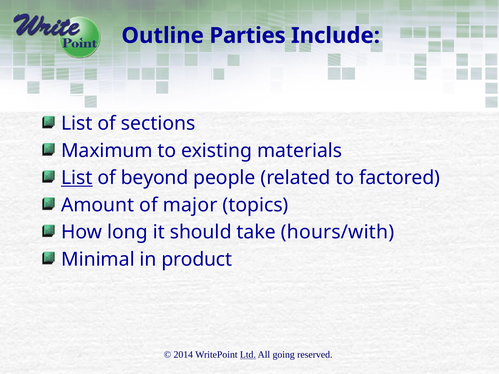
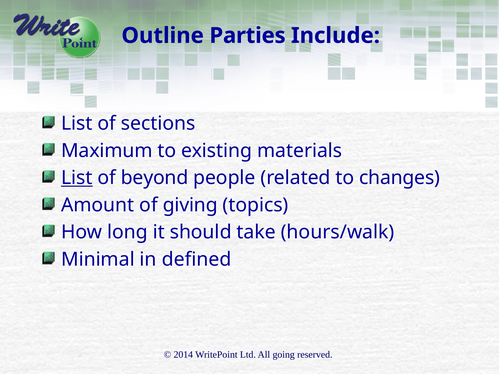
factored: factored -> changes (400, 178)
major: major -> giving (190, 205)
hours/with: hours/with -> hours/walk (338, 232)
product: product -> defined (197, 260)
Ltd underline: present -> none (248, 355)
